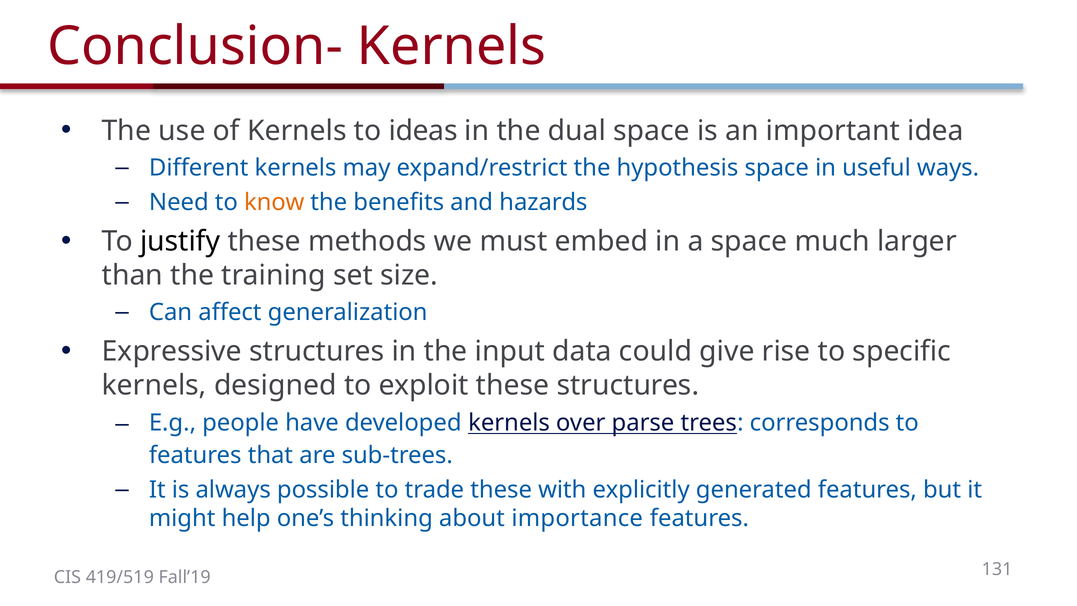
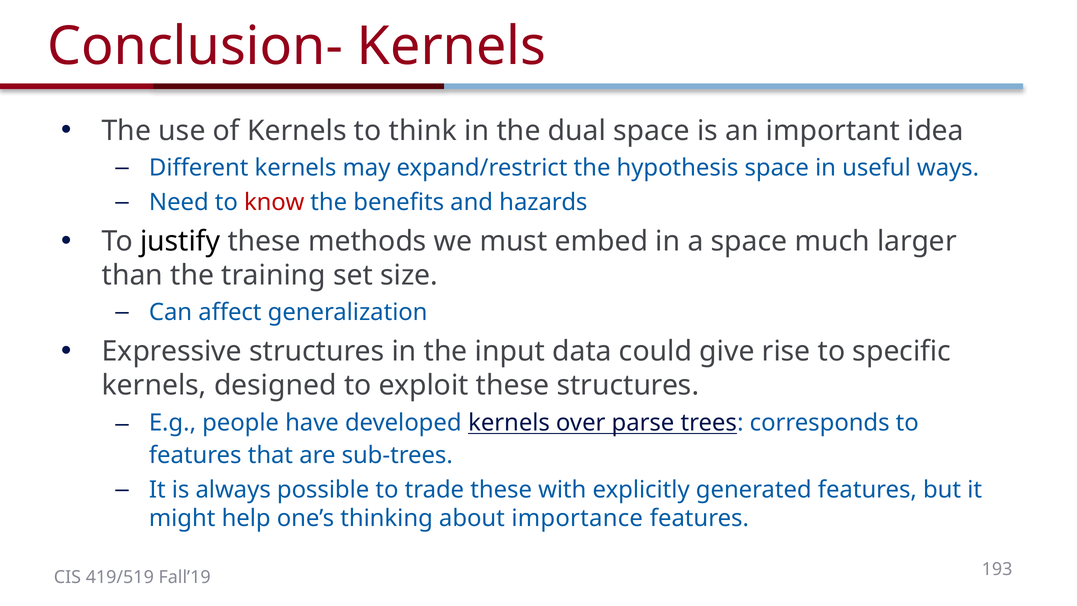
ideas: ideas -> think (423, 131)
know colour: orange -> red (274, 202)
131: 131 -> 193 (997, 569)
